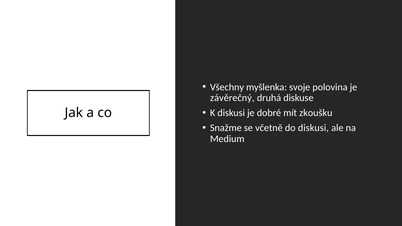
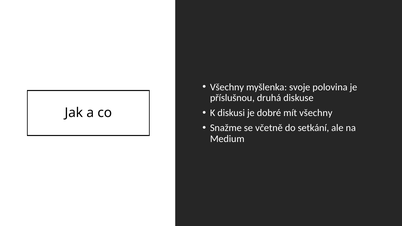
závěrečný: závěrečný -> příslušnou (232, 98)
mít zkoušku: zkoušku -> všechny (316, 113)
do diskusi: diskusi -> setkání (313, 128)
